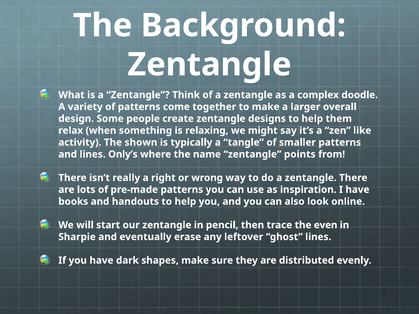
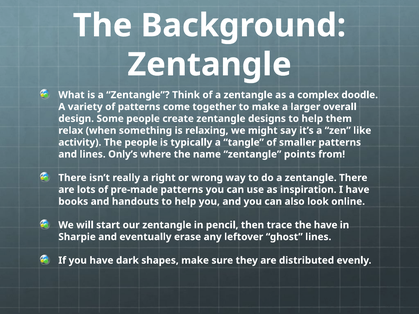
The shown: shown -> people (141, 142)
the even: even -> have (326, 225)
